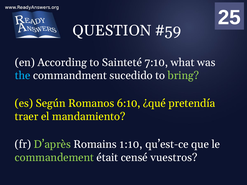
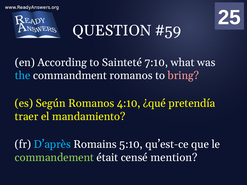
commandment sucedido: sucedido -> romanos (131, 76)
bring colour: light green -> pink (183, 76)
6:10: 6:10 -> 4:10 (129, 103)
D’après colour: light green -> light blue (52, 144)
1:10: 1:10 -> 5:10 (131, 144)
vuestros: vuestros -> mention (174, 158)
